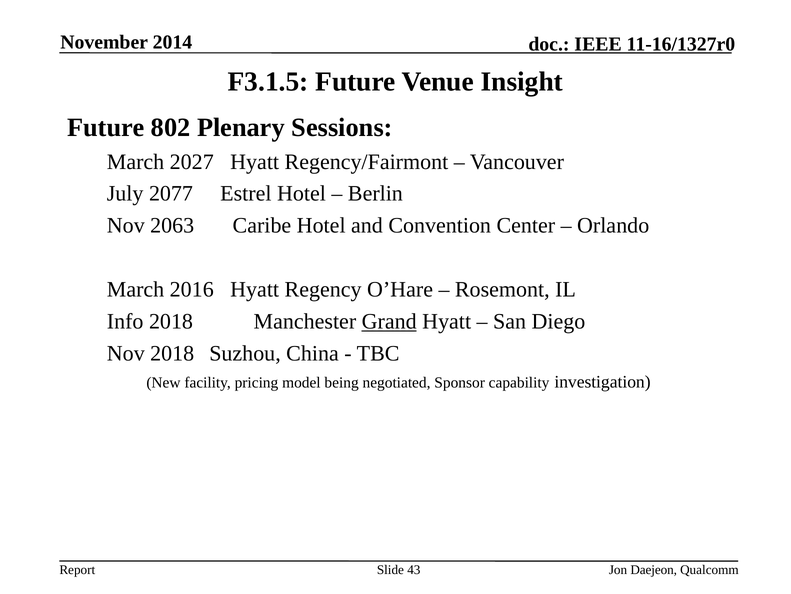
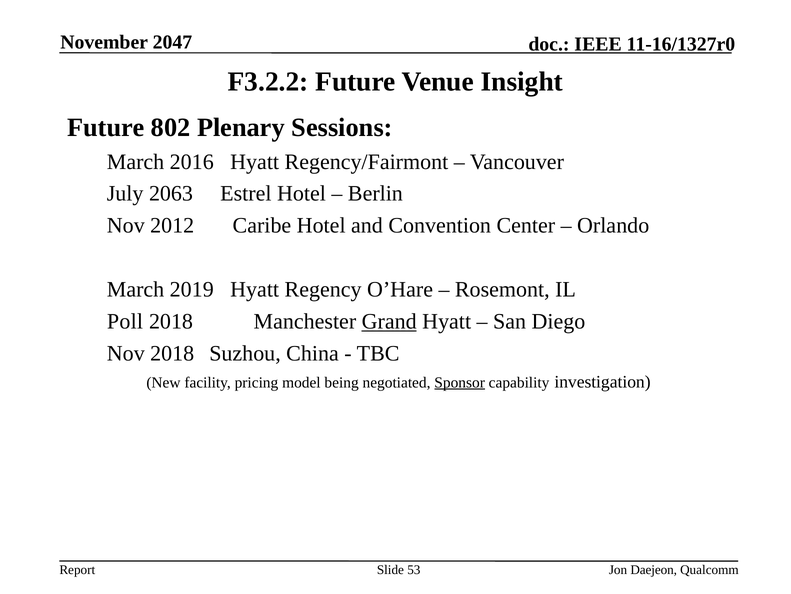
2014: 2014 -> 2047 (172, 42)
F3.1.5: F3.1.5 -> F3.2.2 (268, 82)
2027: 2027 -> 2016 (192, 162)
2077: 2077 -> 2063 (171, 193)
2063: 2063 -> 2012 (172, 225)
2016: 2016 -> 2019 (192, 289)
Info: Info -> Poll (125, 321)
Sponsor underline: none -> present (460, 382)
43: 43 -> 53 (414, 569)
